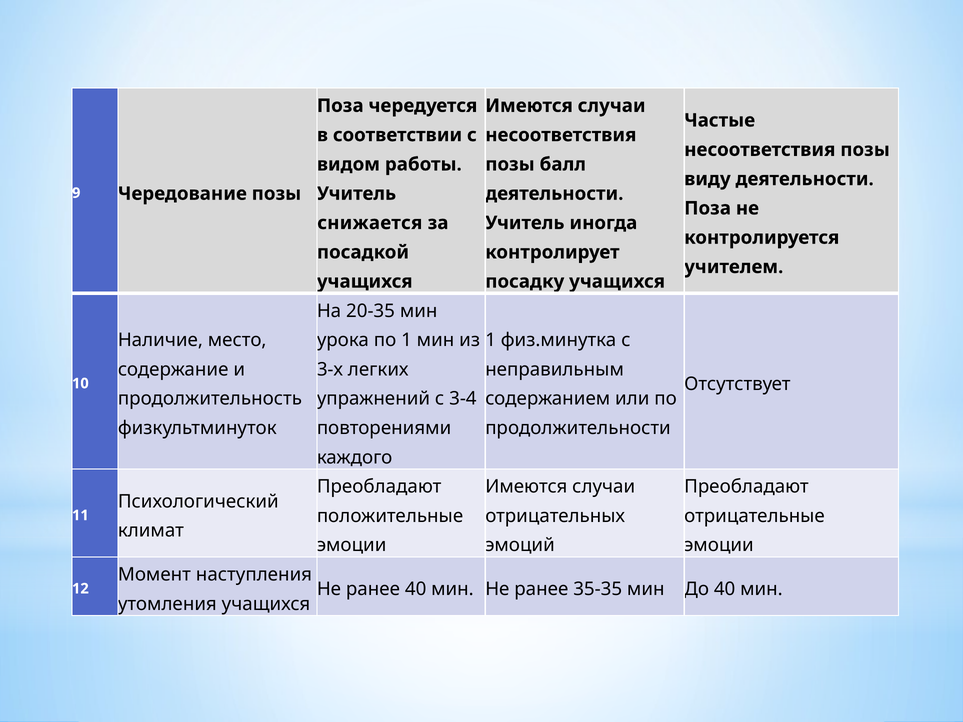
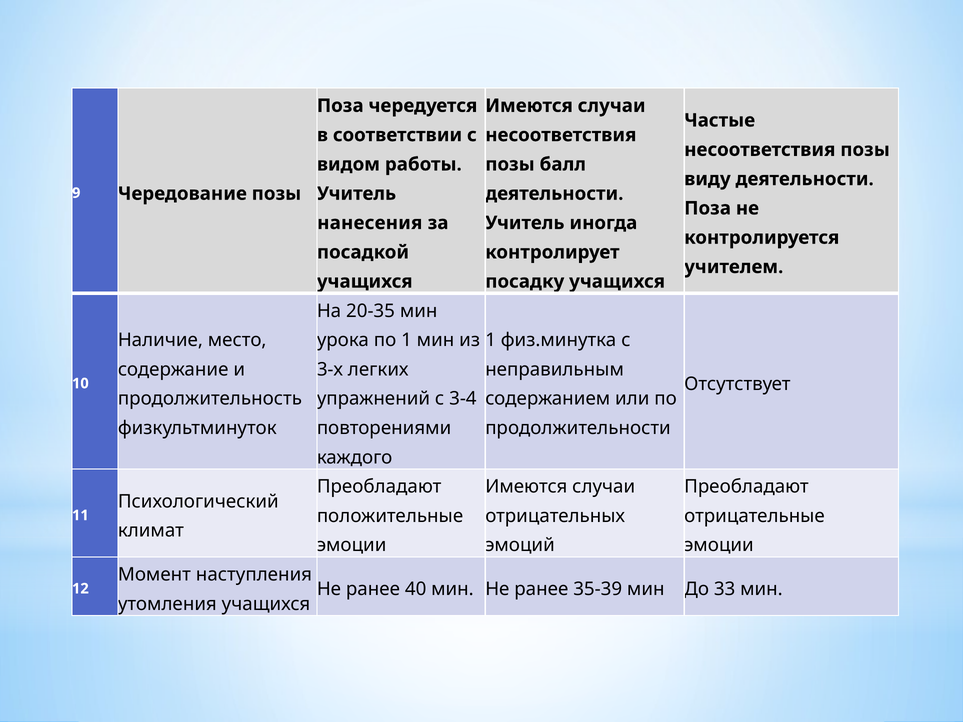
снижается: снижается -> нанесения (370, 223)
35-35: 35-35 -> 35-39 (598, 589)
До 40: 40 -> 33 (725, 589)
